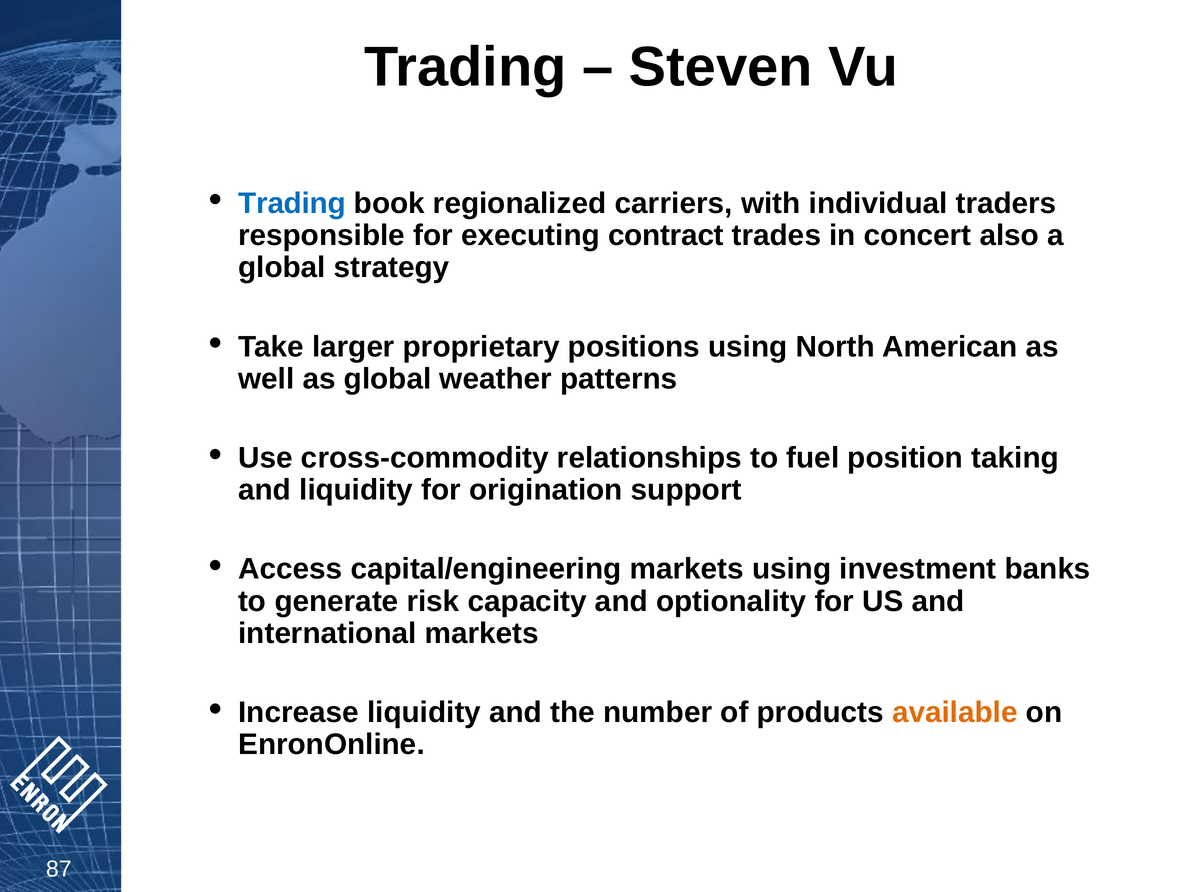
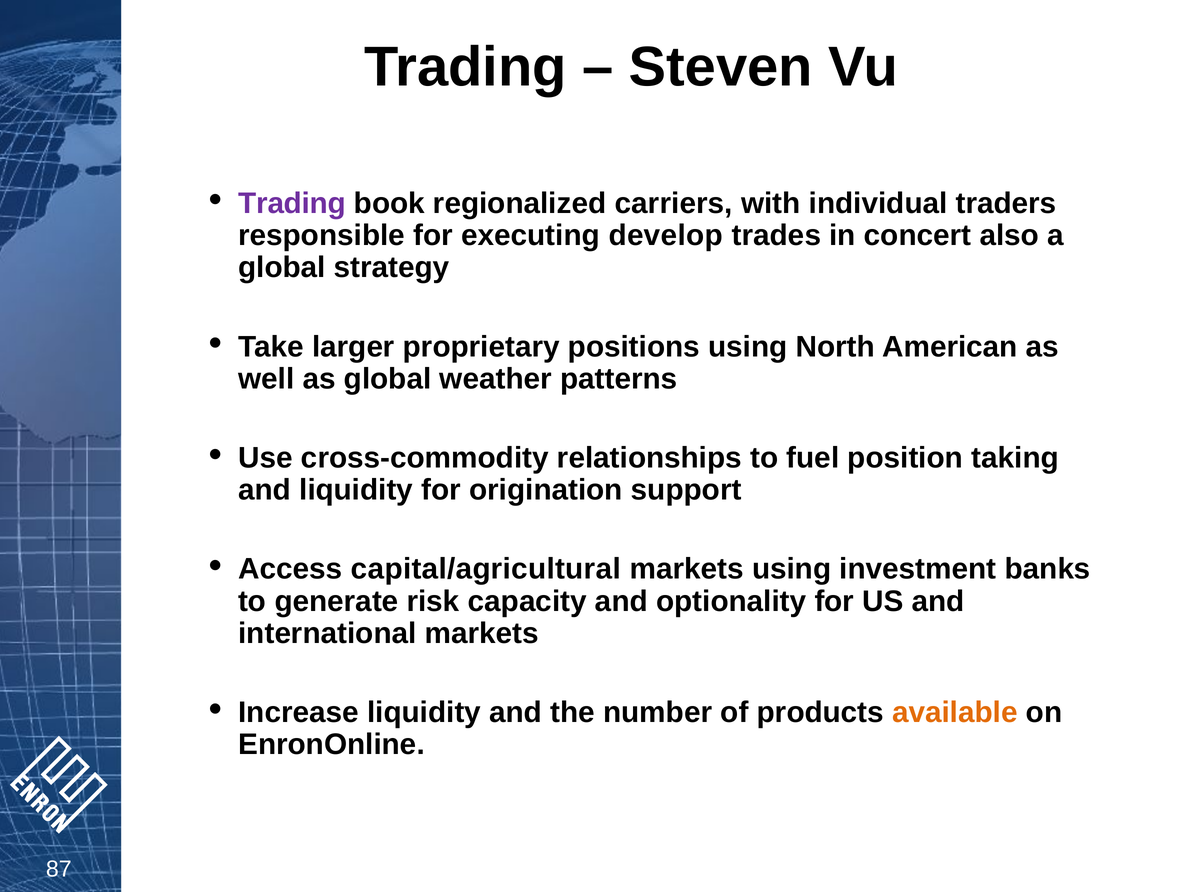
Trading colour: blue -> purple (292, 204)
contract: contract -> develop (666, 236)
capital/engineering: capital/engineering -> capital/agricultural (486, 569)
